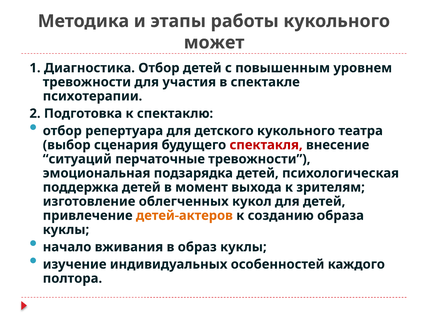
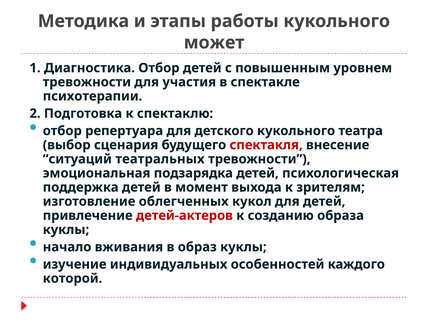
перчаточные: перчаточные -> театральных (160, 159)
детей-актеров colour: orange -> red (184, 216)
полтора: полтора -> которой (72, 278)
